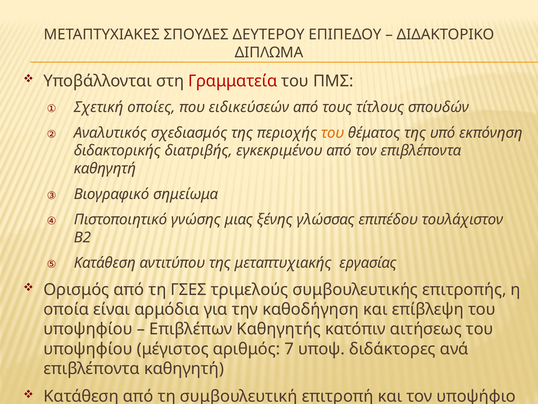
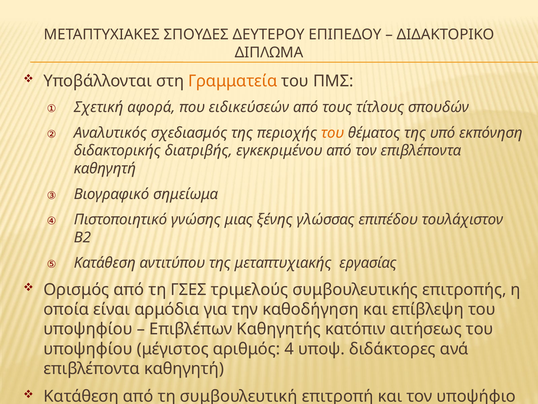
Γραμματεία colour: red -> orange (233, 81)
οποίες: οποίες -> αφορά (151, 107)
7: 7 -> 4 (289, 349)
